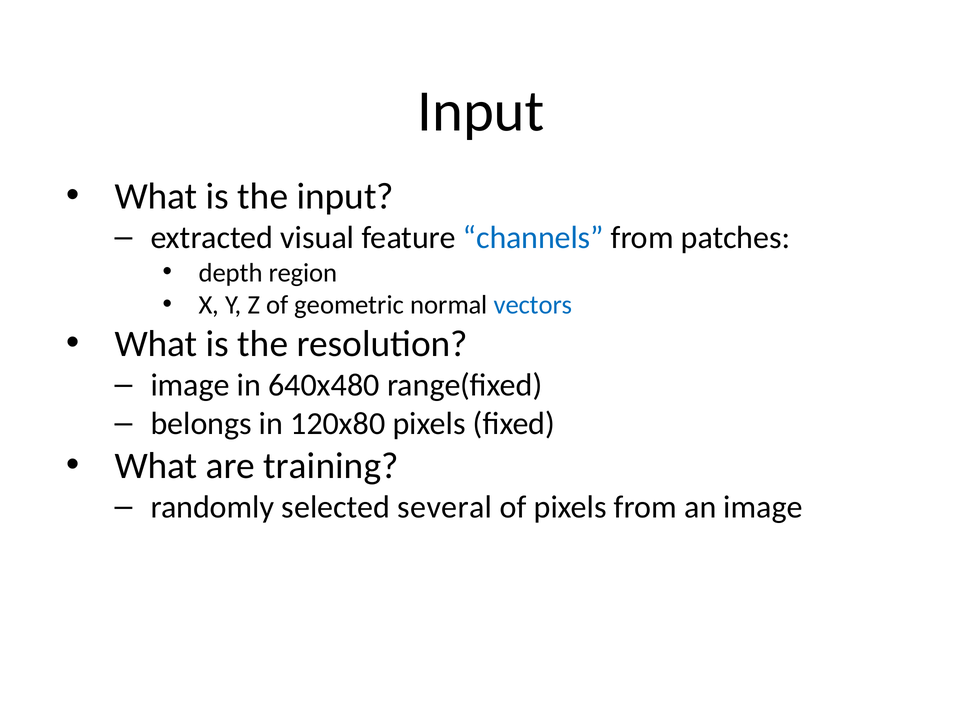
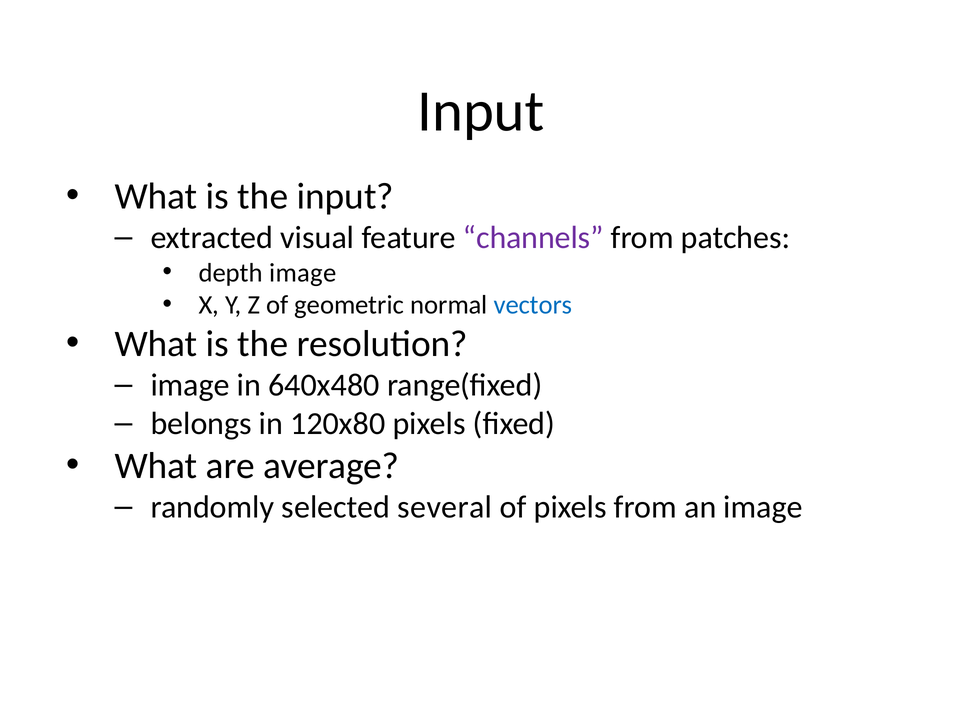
channels colour: blue -> purple (533, 238)
depth region: region -> image (303, 273)
training: training -> average (331, 466)
